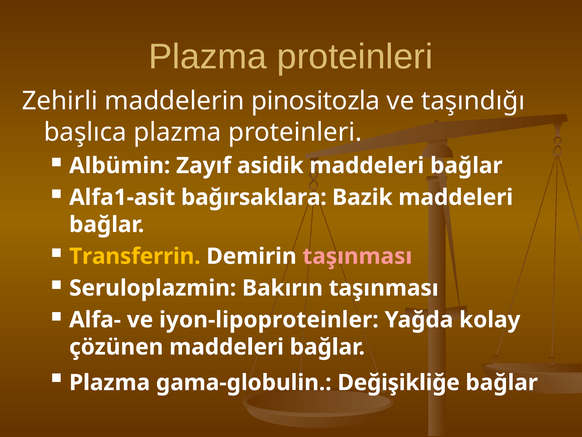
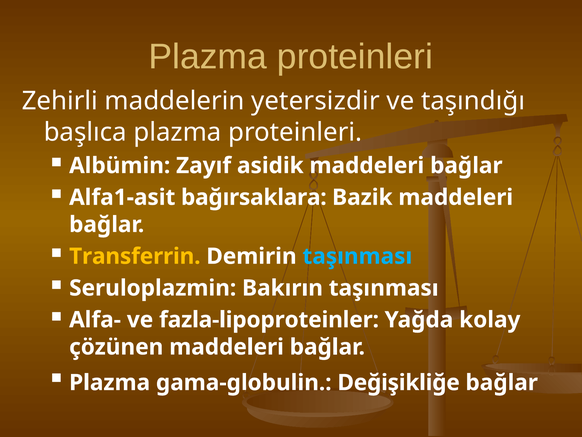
pinositozla: pinositozla -> yetersizdir (315, 101)
taşınması colour: pink -> light blue (357, 256)
iyon-lipoproteinler: iyon-lipoproteinler -> fazla-lipoproteinler (269, 319)
